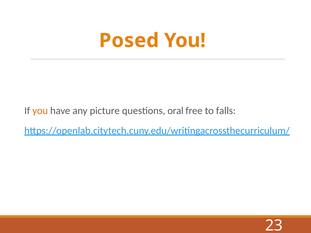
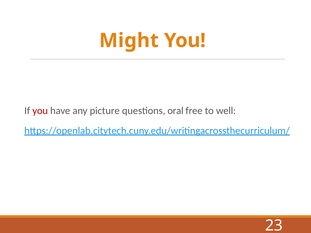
Posed: Posed -> Might (129, 41)
you colour: orange -> red (40, 111)
falls: falls -> well (226, 111)
